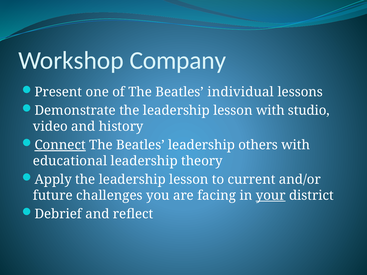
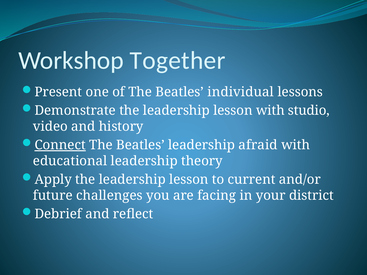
Company: Company -> Together (178, 61)
others: others -> afraid (258, 145)
your underline: present -> none (271, 196)
